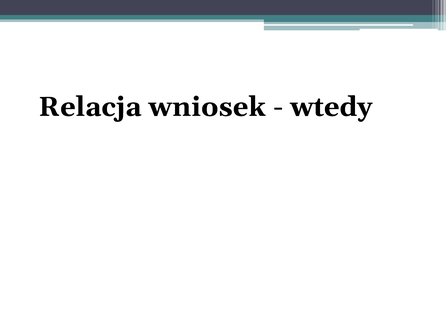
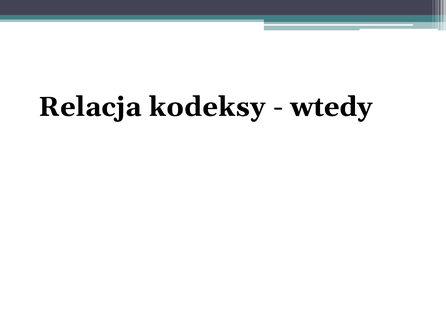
wniosek: wniosek -> kodeksy (207, 107)
